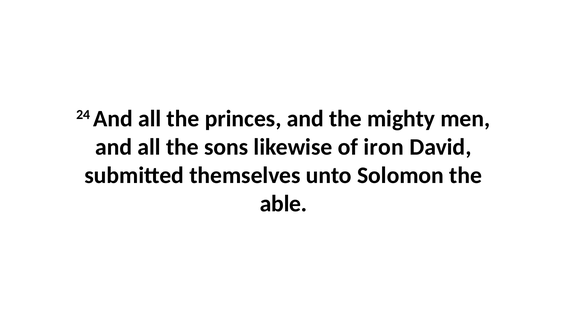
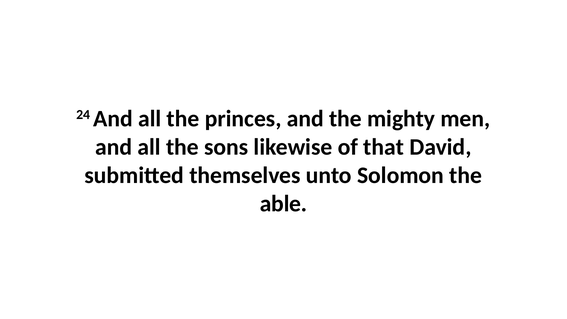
iron: iron -> that (384, 147)
